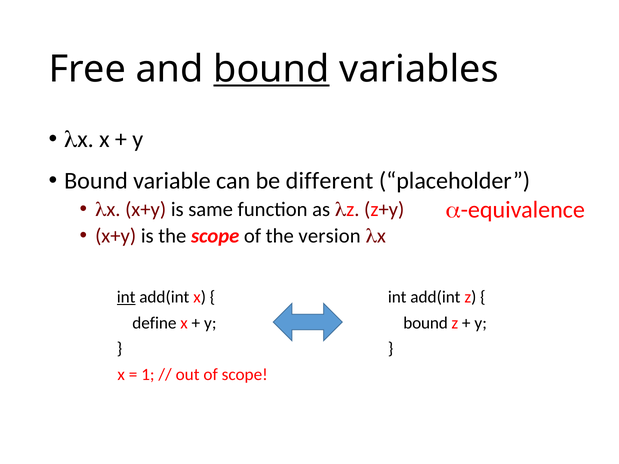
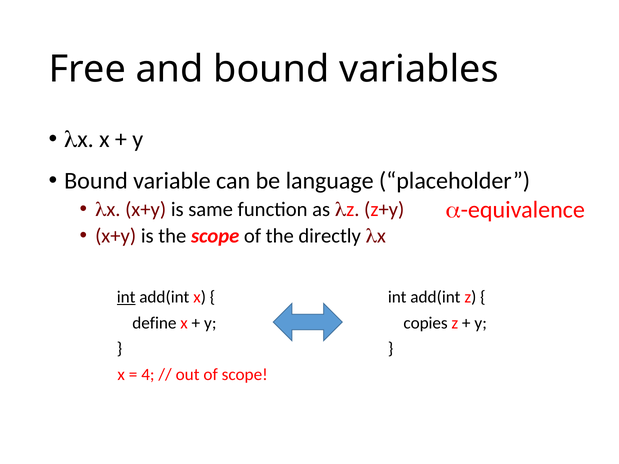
bound underline: present -> none (271, 69)
different: different -> language (330, 181)
version: version -> directly (330, 236)
bound: bound -> copies (426, 323)
1: 1 -> 4 (148, 375)
